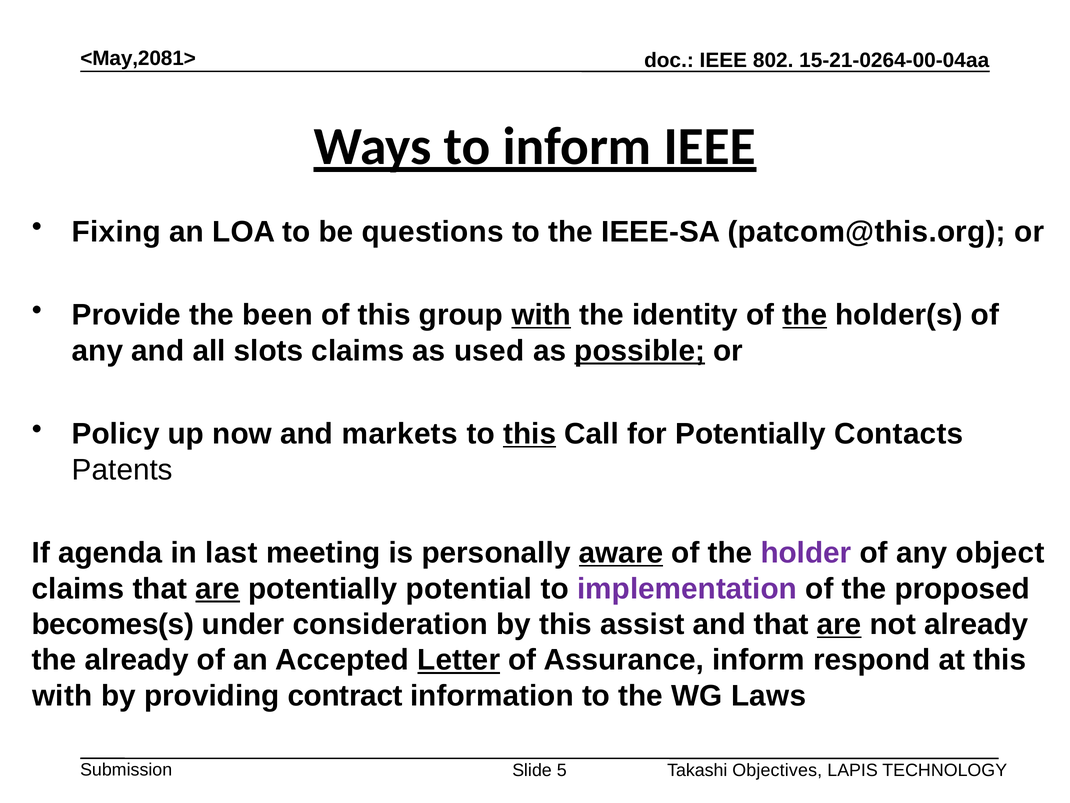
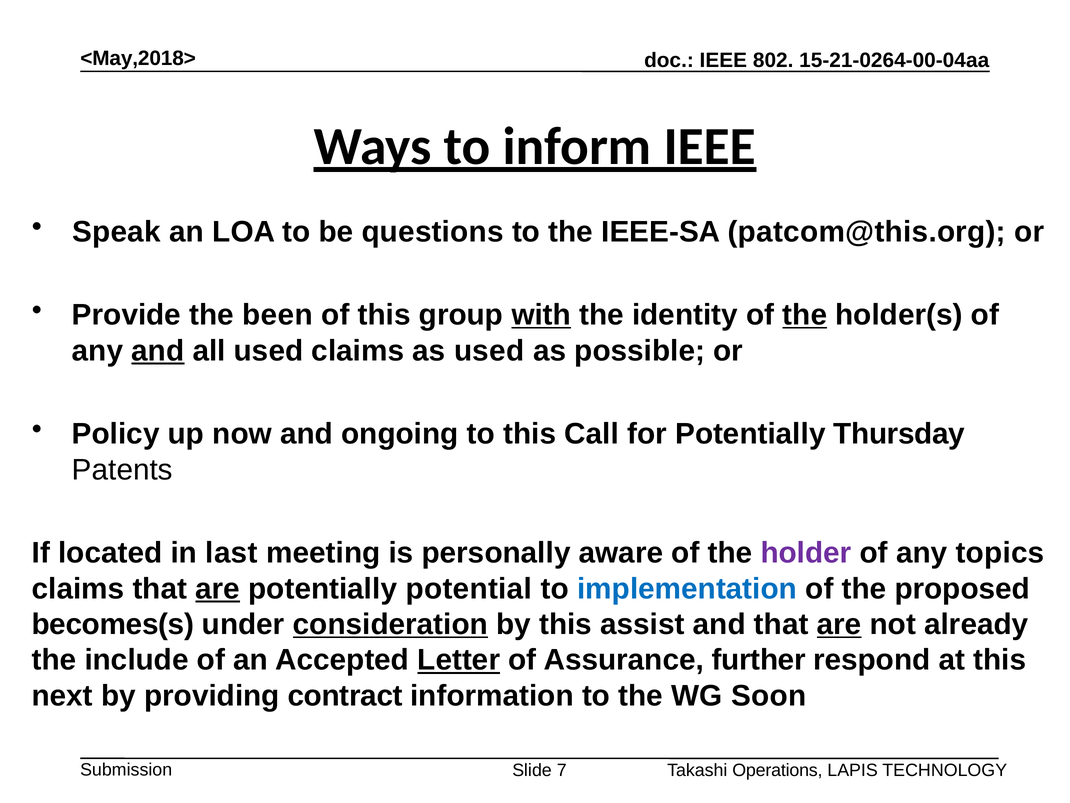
<May,2081>: <May,2081> -> <May,2018> (138, 58)
Fixing: Fixing -> Speak (116, 232)
and underline: none -> present (158, 350)
all slots: slots -> used (269, 350)
possible underline: present -> none (640, 350)
markets: markets -> ongoing (400, 434)
this underline: present -> none (530, 434)
Contacts: Contacts -> Thursday (899, 434)
agenda: agenda -> located (110, 553)
aware underline: present -> none (621, 553)
object: object -> topics (1000, 553)
implementation colour: purple -> blue (687, 588)
consideration underline: none -> present (390, 624)
the already: already -> include (137, 660)
Assurance inform: inform -> further (759, 660)
with: with -> next (62, 695)
Laws: Laws -> Soon (769, 695)
5: 5 -> 7 (562, 770)
Objectives: Objectives -> Operations (777, 770)
